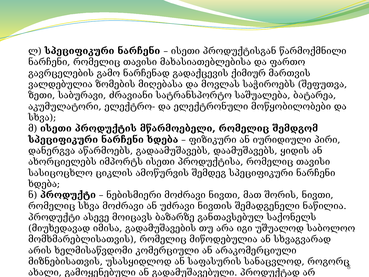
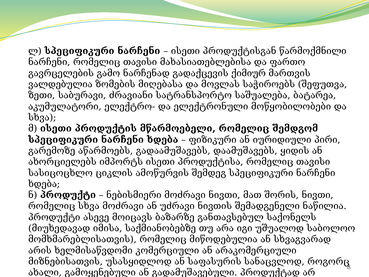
დანერგვა: დანერგვა -> გარემოზე (52, 151)
გადამუშავების: გადამუშავების -> საქმიანობებზე (161, 228)
